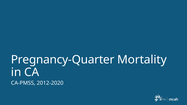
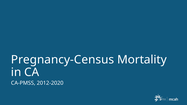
Pregnancy-Quarter: Pregnancy-Quarter -> Pregnancy-Census (63, 60)
